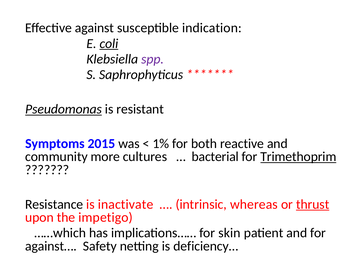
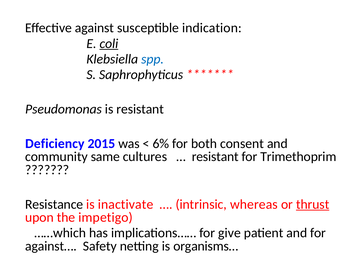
spp colour: purple -> blue (153, 59)
Pseudomonas underline: present -> none (64, 109)
Symptoms: Symptoms -> Deficiency (55, 143)
1%: 1% -> 6% (161, 143)
reactive: reactive -> consent (242, 143)
more: more -> same (105, 156)
bacterial: bacterial -> resistant (215, 156)
Trimethoprim underline: present -> none (298, 156)
skin: skin -> give (229, 233)
deficiency…: deficiency… -> organisms… (206, 246)
